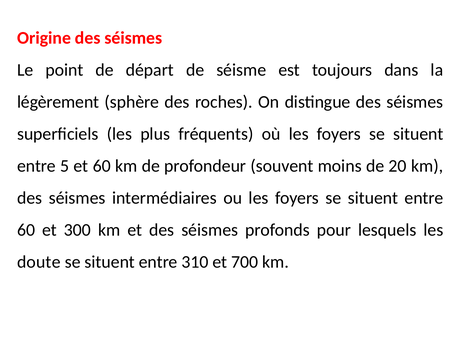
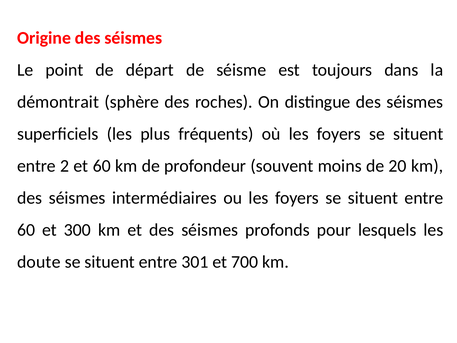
légèrement: légèrement -> démontrait (58, 102)
5: 5 -> 2 (65, 166)
310: 310 -> 301 (195, 262)
